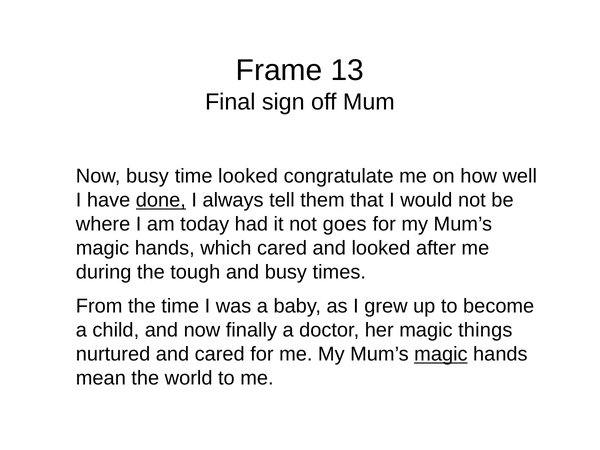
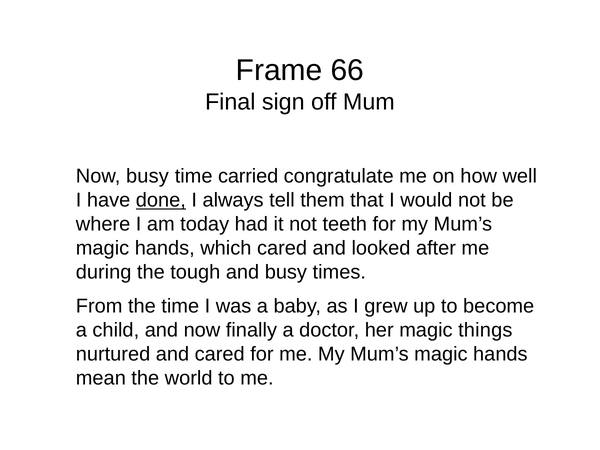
13: 13 -> 66 (347, 71)
time looked: looked -> carried (248, 176)
goes: goes -> teeth (345, 224)
magic underline: present -> none (441, 354)
